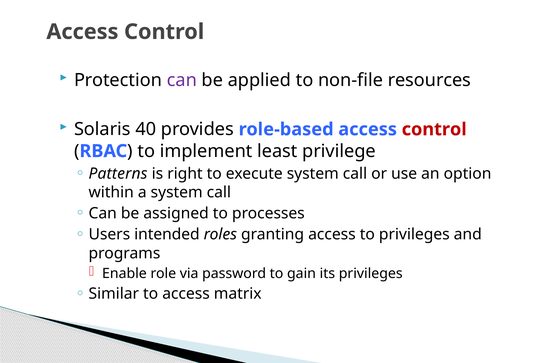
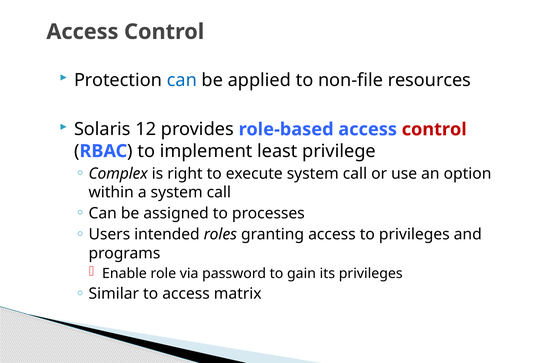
can colour: purple -> blue (182, 80)
40: 40 -> 12 (146, 129)
Patterns: Patterns -> Complex (118, 174)
